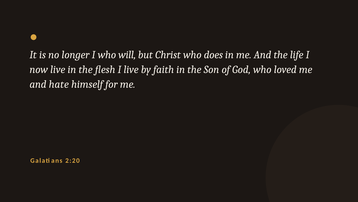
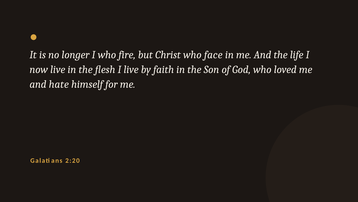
will: will -> fire (127, 55)
does: does -> face (213, 55)
